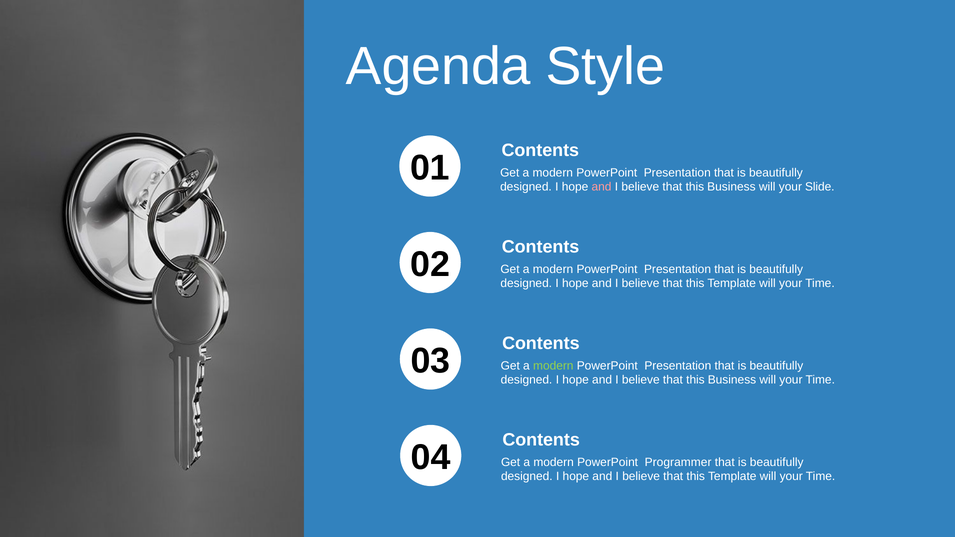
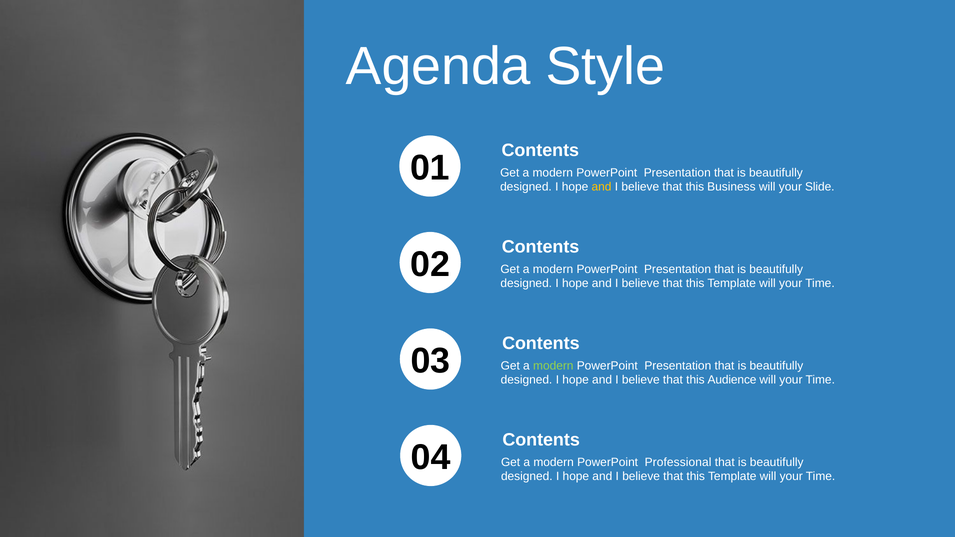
and colour: pink -> yellow (602, 187)
Business: Business -> Audience (732, 380)
Programmer: Programmer -> Professional (678, 462)
